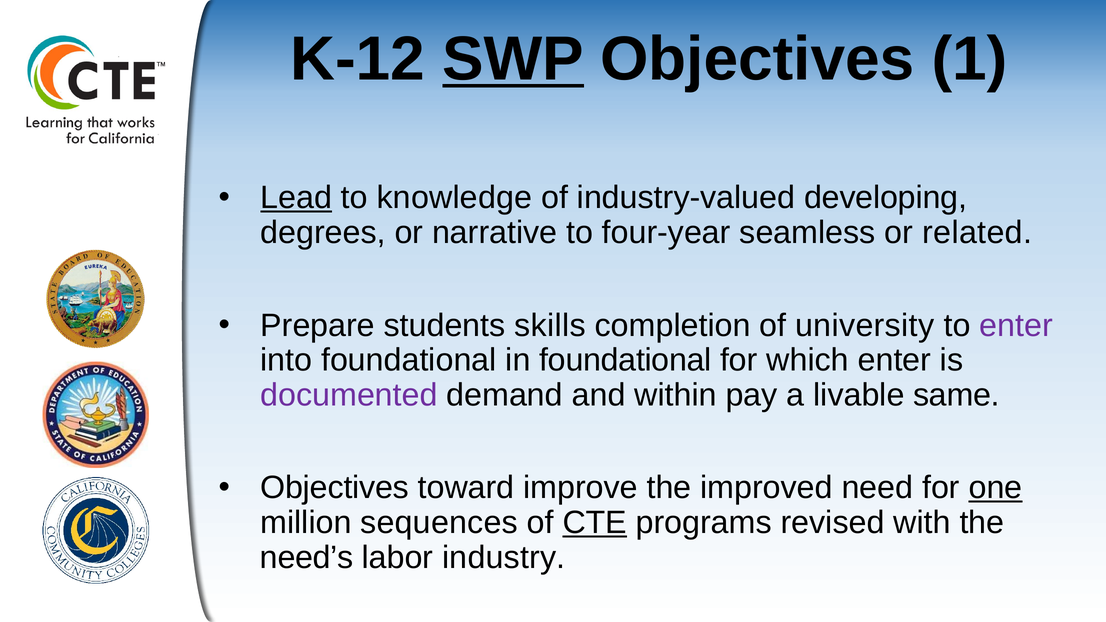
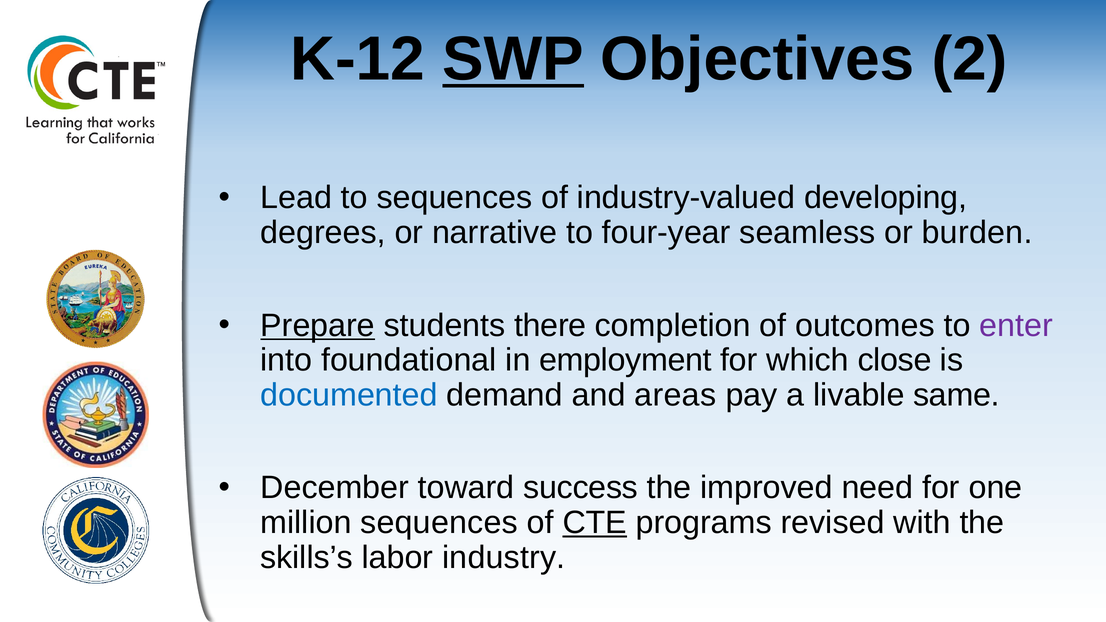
1: 1 -> 2 (970, 59)
Lead underline: present -> none (296, 198)
to knowledge: knowledge -> sequences (454, 198)
related: related -> burden (977, 233)
Prepare underline: none -> present (318, 325)
skills: skills -> there (550, 325)
university: university -> outcomes (865, 325)
in foundational: foundational -> employment (625, 360)
which enter: enter -> close (895, 360)
documented colour: purple -> blue (349, 395)
within: within -> areas (675, 395)
Objectives: Objectives -> December (335, 488)
improve: improve -> success (581, 488)
one underline: present -> none (996, 488)
need’s: need’s -> skills’s (307, 558)
